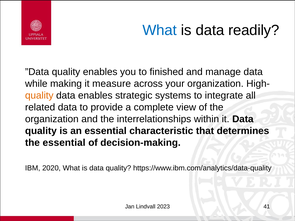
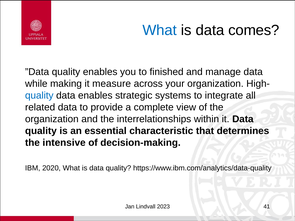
readily: readily -> comes (254, 30)
quality colour: orange -> blue (39, 96)
the essential: essential -> intensive (64, 143)
